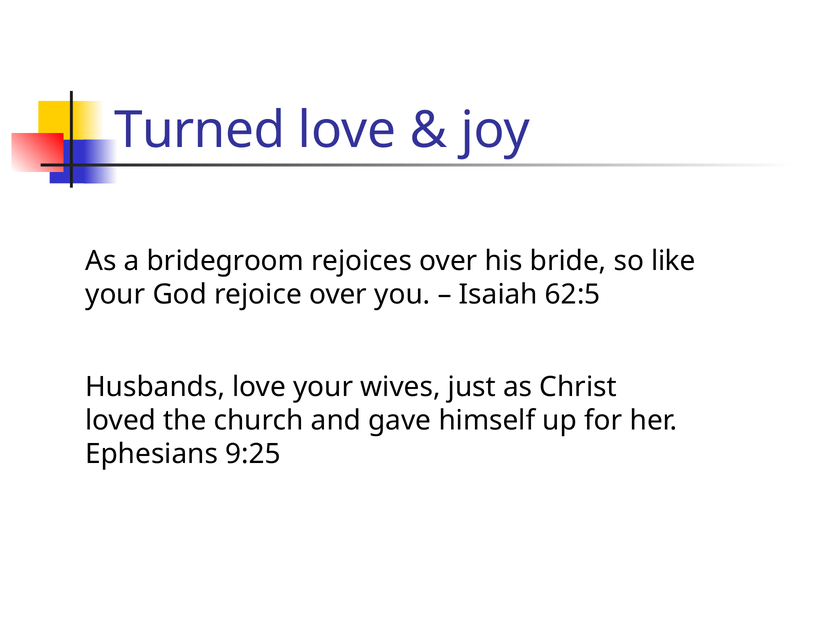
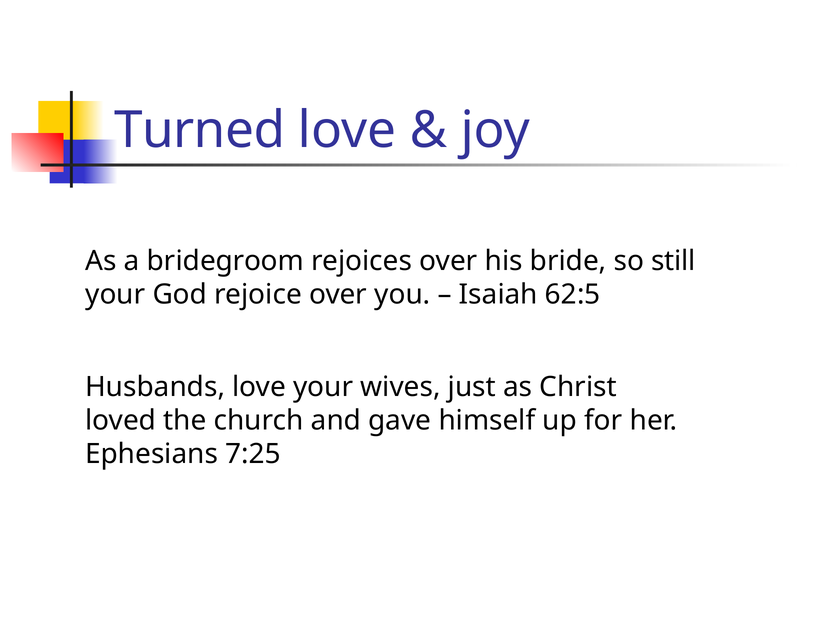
like: like -> still (673, 261)
9:25: 9:25 -> 7:25 (253, 454)
